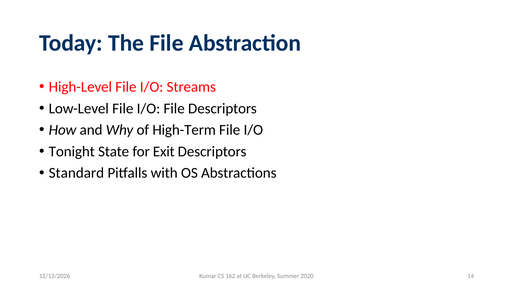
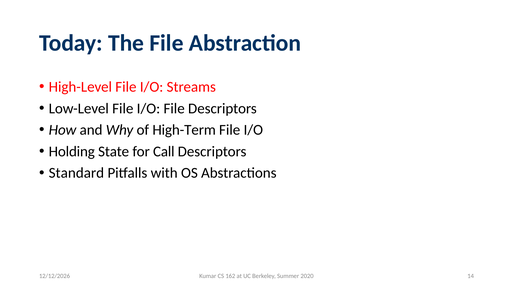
Tonight: Tonight -> Holding (72, 151)
Exit: Exit -> Call (164, 151)
